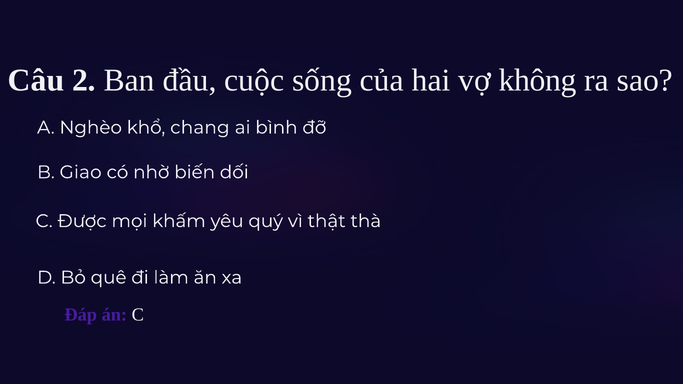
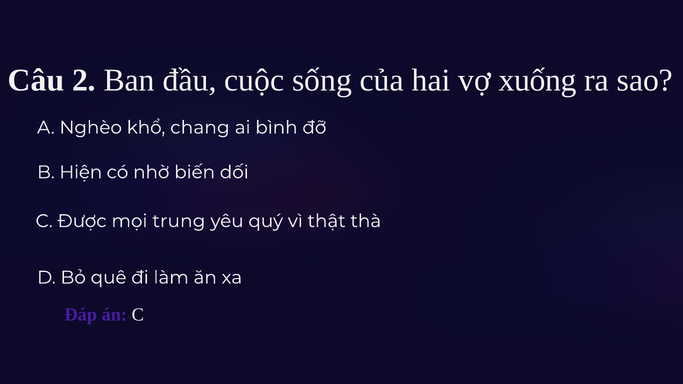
không: không -> xuống (538, 80)
Giao: Giao -> Hiện (81, 172)
khấm: khấm -> trung (179, 221)
